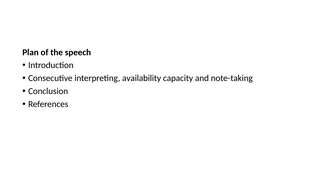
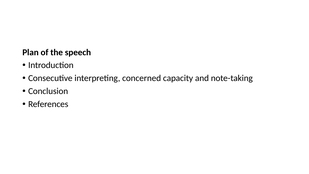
availability: availability -> concerned (142, 78)
